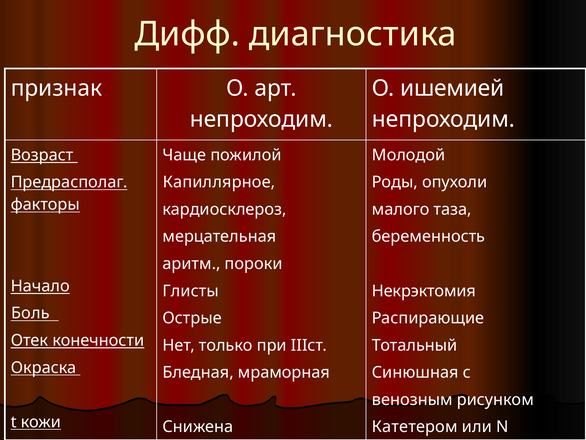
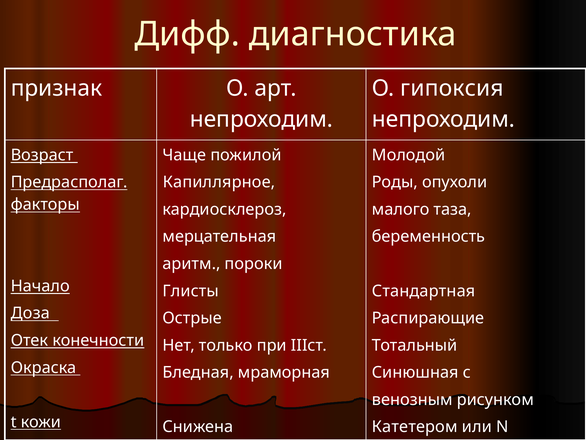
ишемией: ишемией -> гипоксия (452, 88)
Некрэктомия: Некрэктомия -> Стандартная (424, 291)
Боль: Боль -> Доза (30, 313)
